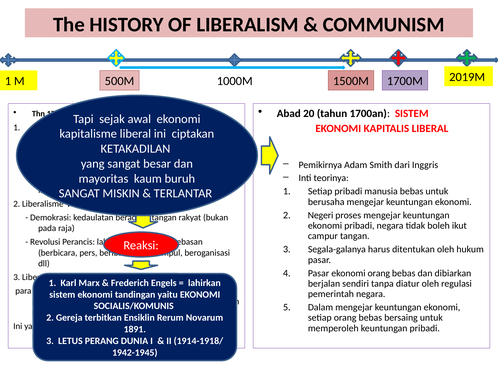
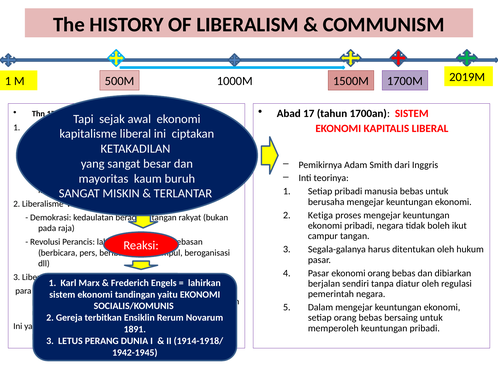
20: 20 -> 17 (309, 114)
Negeri: Negeri -> Ketiga (320, 215)
